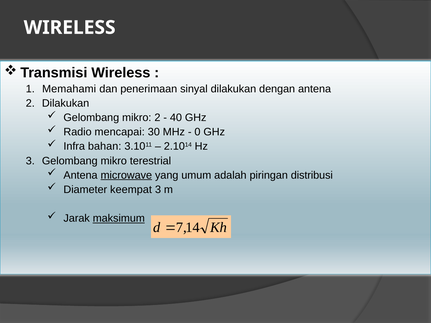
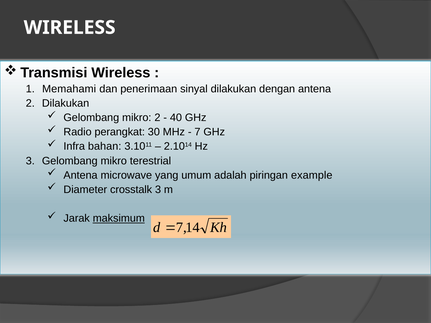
mencapai: mencapai -> perangkat (120, 132)
0: 0 -> 7 (197, 132)
microwave underline: present -> none (126, 175)
distribusi: distribusi -> example (312, 175)
keempat: keempat -> crosstalk (131, 190)
